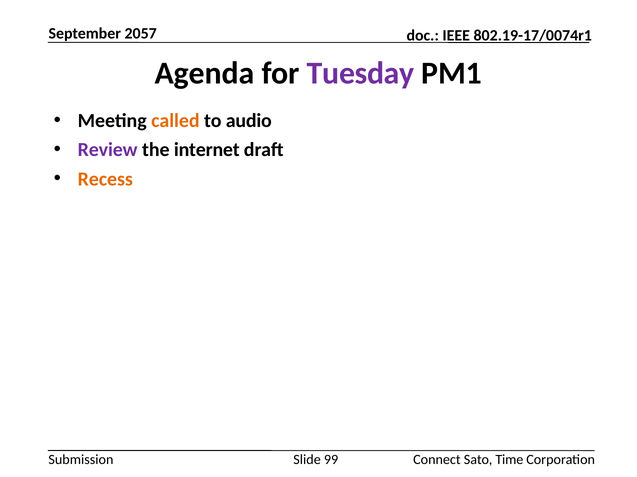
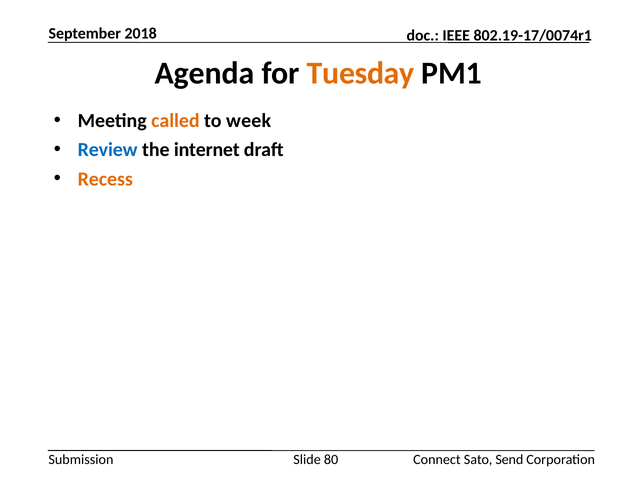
2057: 2057 -> 2018 (141, 34)
Tuesday colour: purple -> orange (361, 73)
audio: audio -> week (249, 121)
Review colour: purple -> blue (108, 150)
99: 99 -> 80 (331, 461)
Time: Time -> Send (509, 461)
